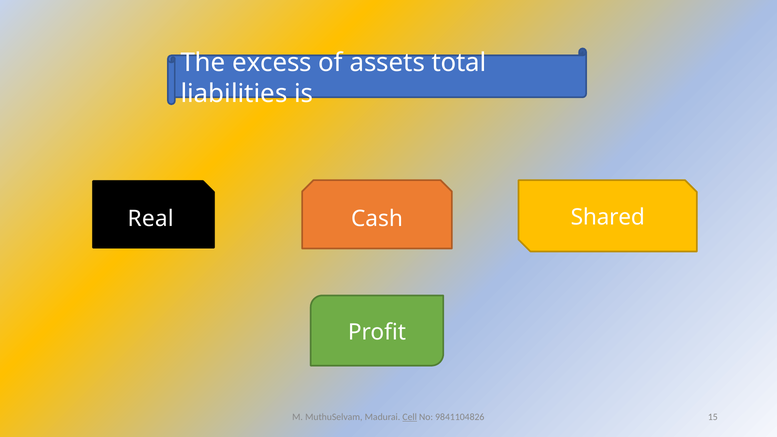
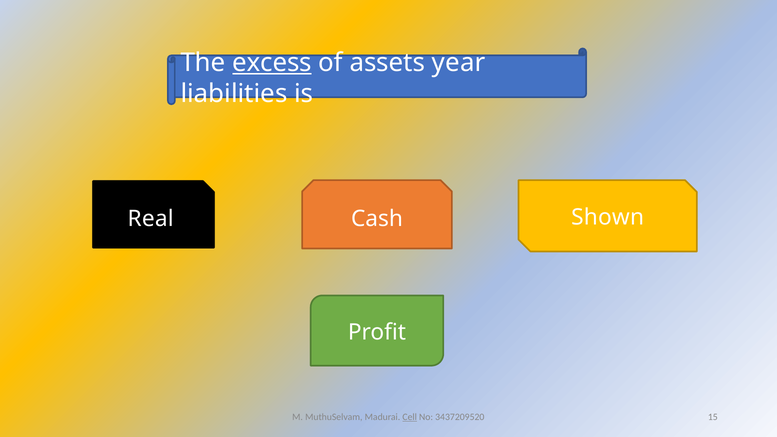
excess underline: none -> present (272, 63)
total: total -> year (459, 63)
Shared: Shared -> Shown (608, 217)
9841104826: 9841104826 -> 3437209520 (460, 417)
